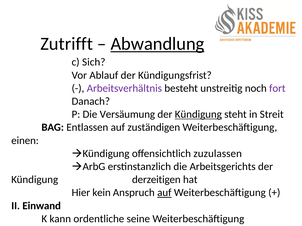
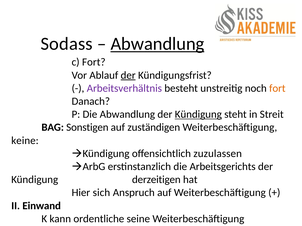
Zutrifft: Zutrifft -> Sodass (67, 44)
c Sich: Sich -> Fort (94, 62)
der underline: none -> present (128, 75)
fort colour: purple -> orange (277, 88)
Die Versäumung: Versäumung -> Abwandlung (127, 115)
Entlassen: Entlassen -> Sonstigen (87, 128)
einen: einen -> keine (25, 141)
kein: kein -> sich (101, 193)
auf underline: present -> none (164, 193)
